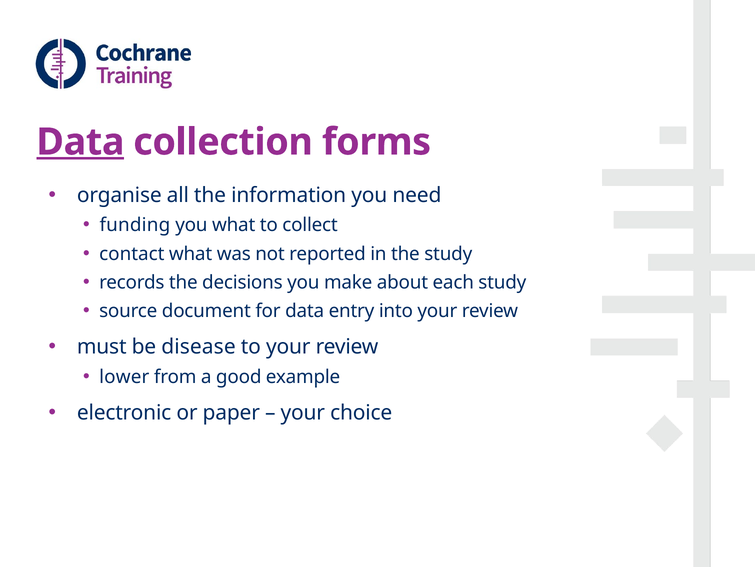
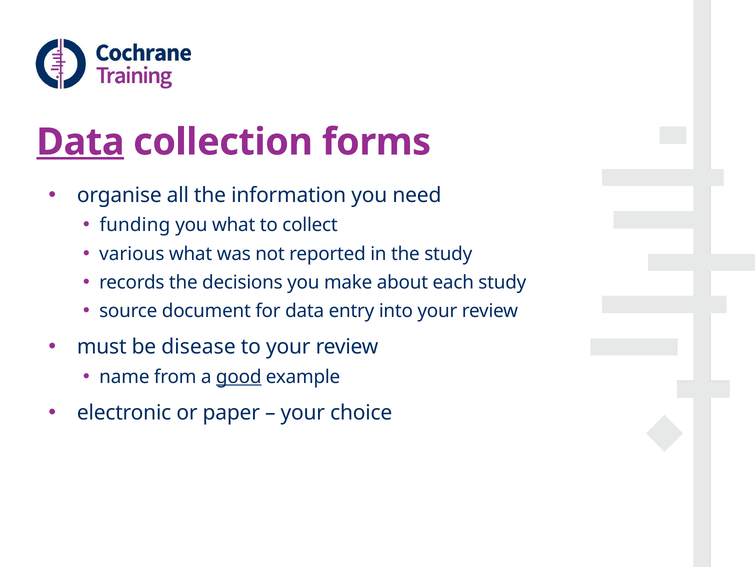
contact: contact -> various (132, 253)
lower: lower -> name (124, 376)
good underline: none -> present (239, 376)
